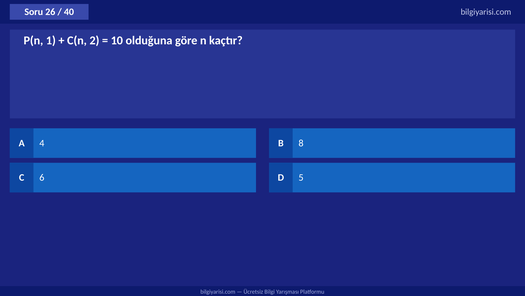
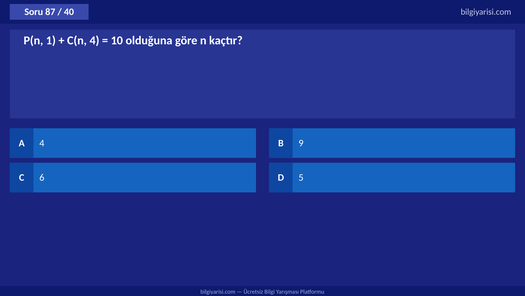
26: 26 -> 87 (50, 12)
C(n 2: 2 -> 4 (94, 40)
8: 8 -> 9 (301, 143)
